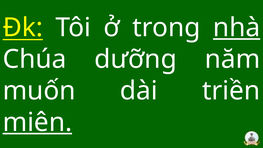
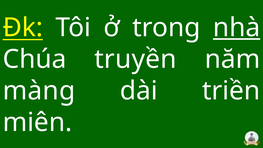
dưỡng: dưỡng -> truyền (135, 59)
muốn: muốn -> màng (39, 91)
miên underline: present -> none (37, 122)
